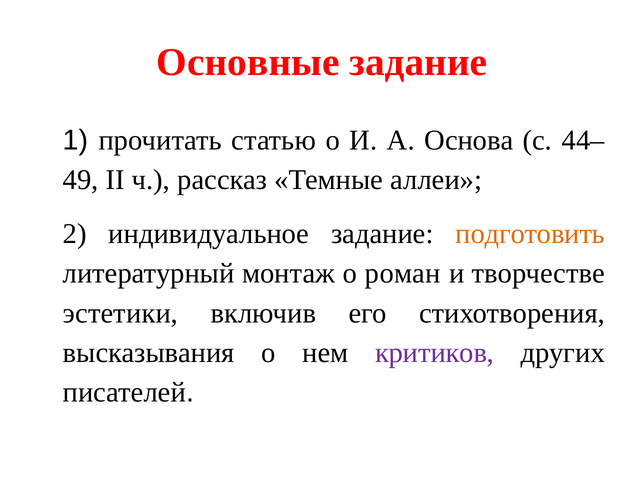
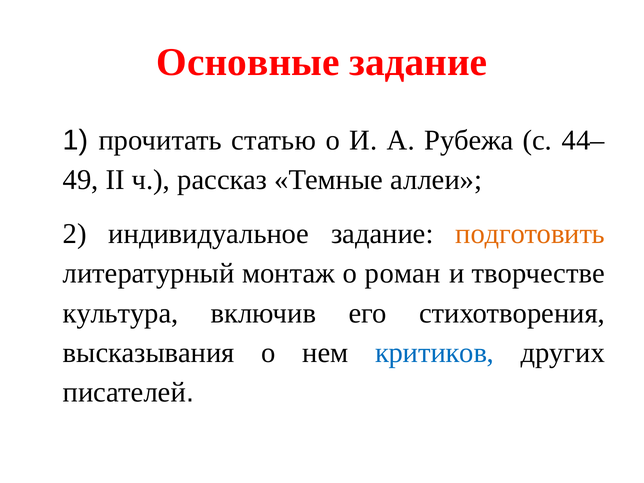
Основа: Основа -> Рубежа (469, 140)
эстетики: эстетики -> культура (121, 313)
критиков colour: purple -> blue (435, 353)
